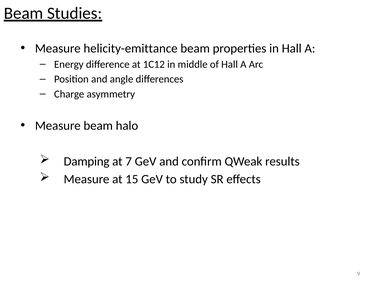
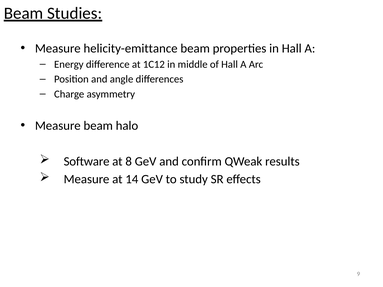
Damping: Damping -> Software (87, 162)
7: 7 -> 8 (129, 162)
15: 15 -> 14 (132, 179)
